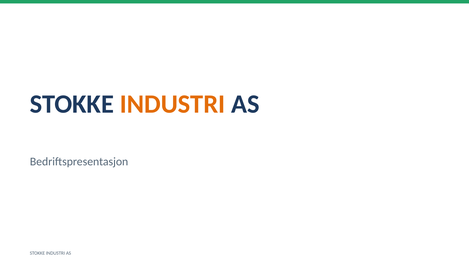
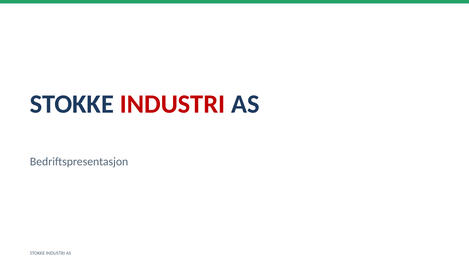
INDUSTRI colour: orange -> red (173, 104)
